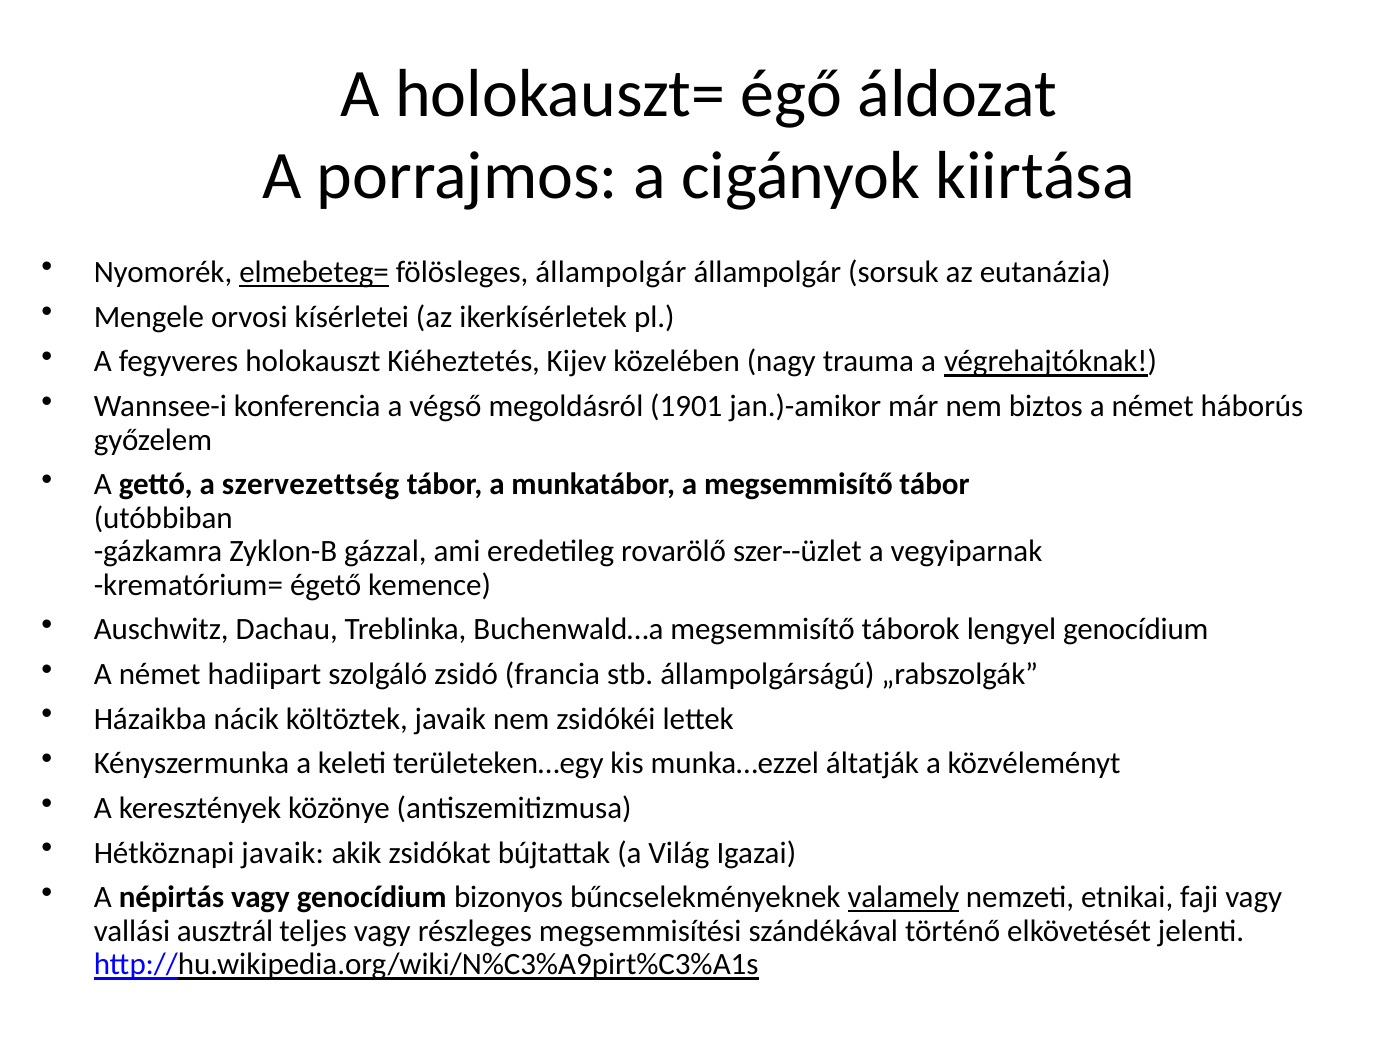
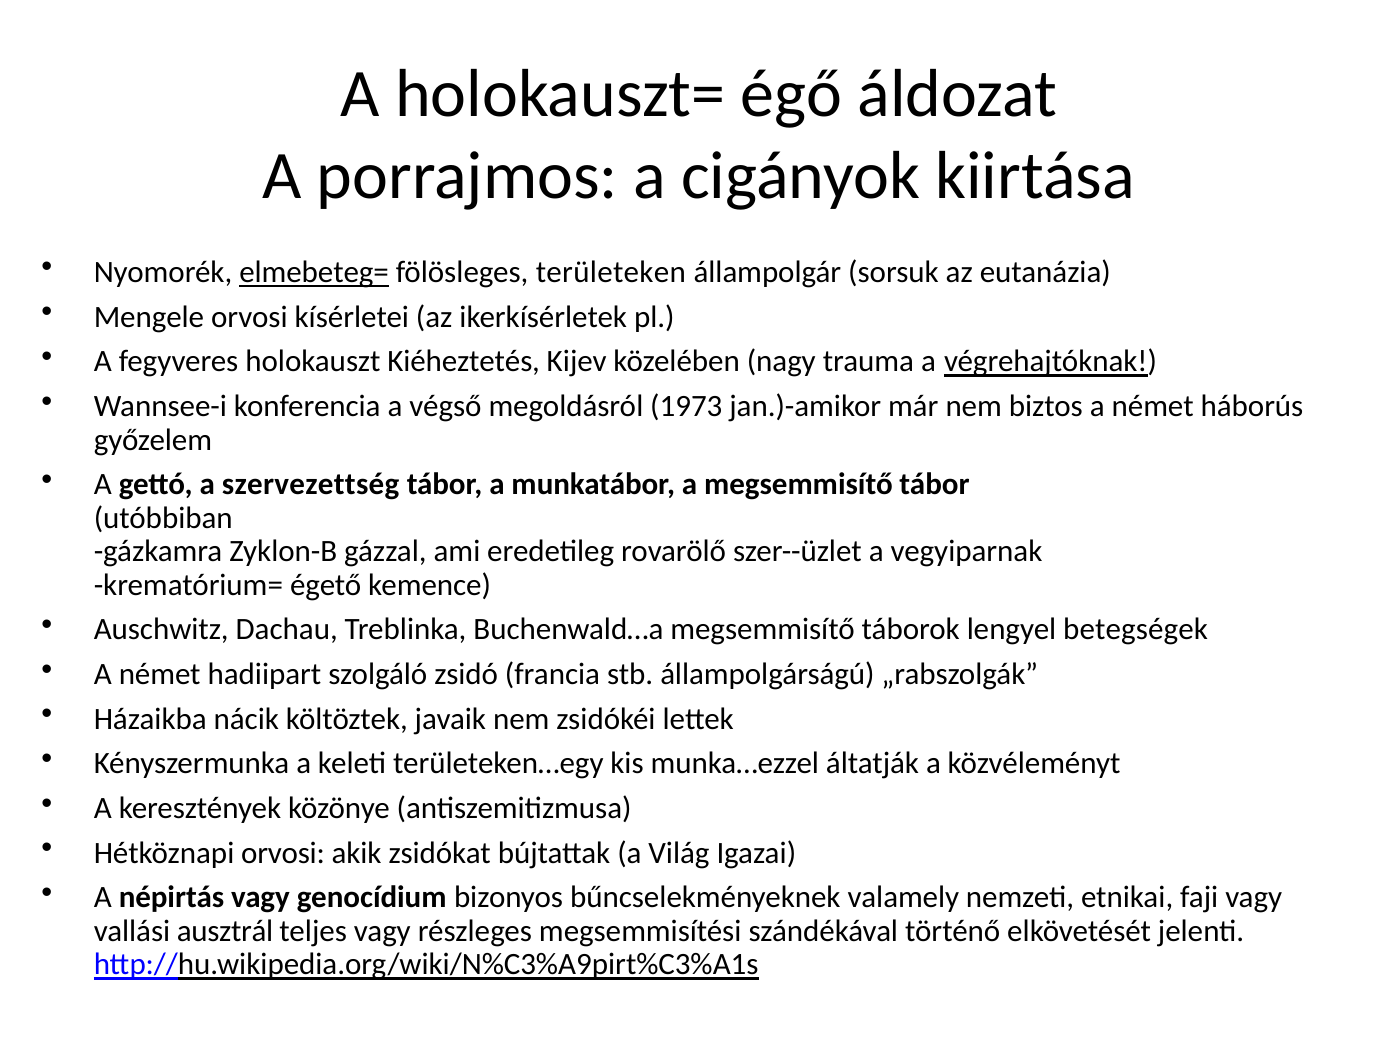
fölösleges állampolgár: állampolgár -> területeken (611, 272)
1901: 1901 -> 1973 (686, 407)
lengyel genocídium: genocídium -> betegségek (1136, 630)
Hétköznapi javaik: javaik -> orvosi (283, 853)
valamely underline: present -> none (903, 898)
